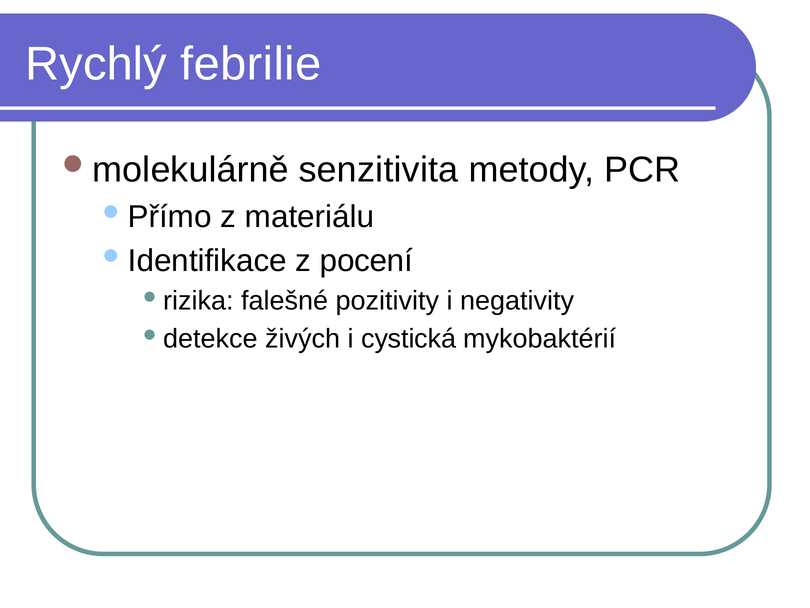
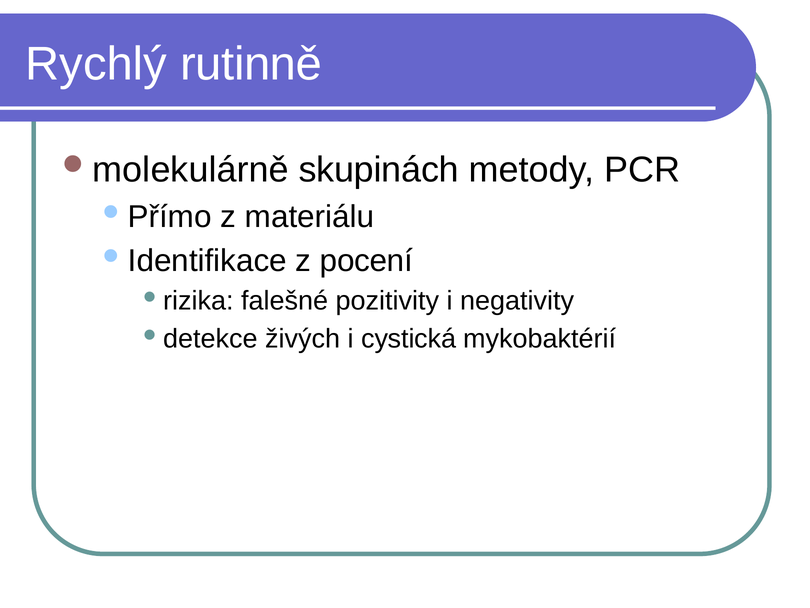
febrilie: febrilie -> rutinně (251, 64)
senzitivita: senzitivita -> skupinách (379, 170)
